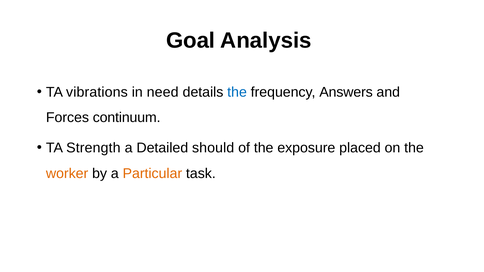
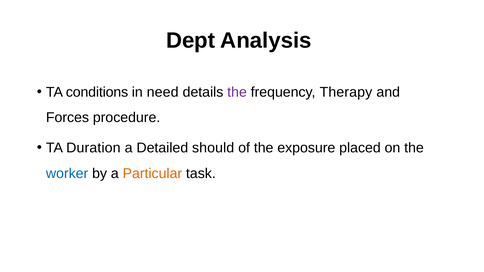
Goal: Goal -> Dept (191, 41)
vibrations: vibrations -> conditions (97, 92)
the colour: blue -> purple (237, 92)
Answers: Answers -> Therapy (346, 92)
continuum: continuum -> procedure (127, 118)
Strength: Strength -> Duration (93, 148)
worker colour: orange -> blue (67, 174)
